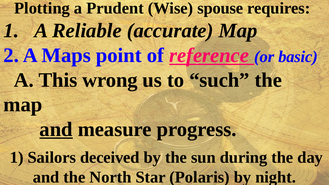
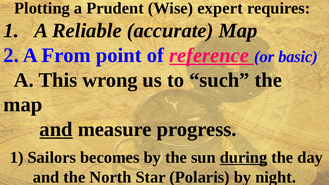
spouse: spouse -> expert (220, 8)
Maps: Maps -> From (66, 55)
deceived: deceived -> becomes (110, 157)
during underline: none -> present (244, 157)
